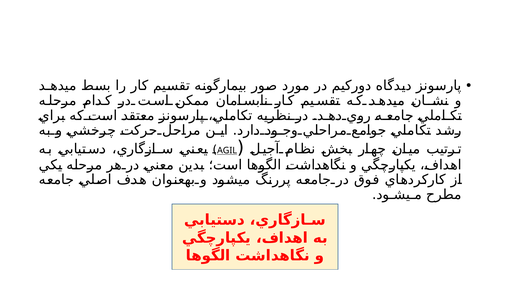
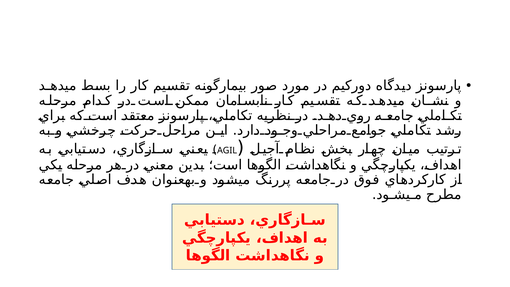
AGIL underline: present -> none (227, 151)
